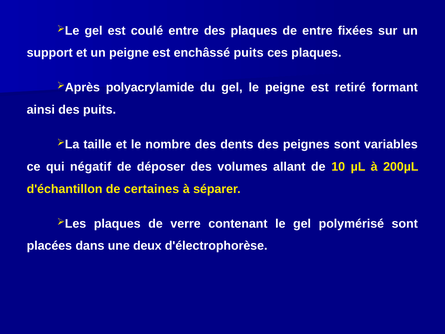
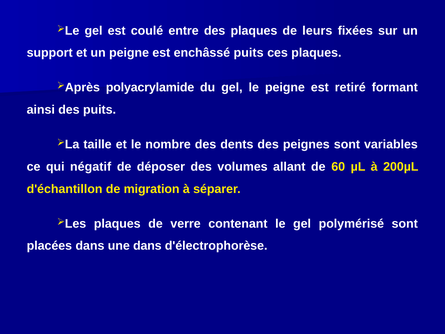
de entre: entre -> leurs (317, 31)
10: 10 -> 60 (338, 167)
certaines: certaines -> migration (152, 189)
une deux: deux -> dans (147, 246)
